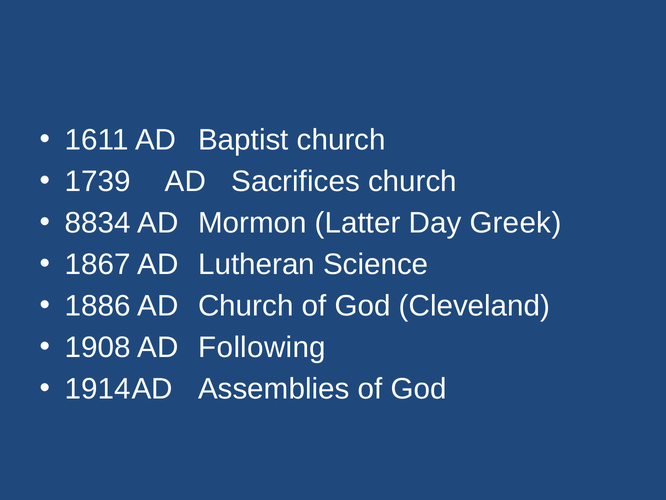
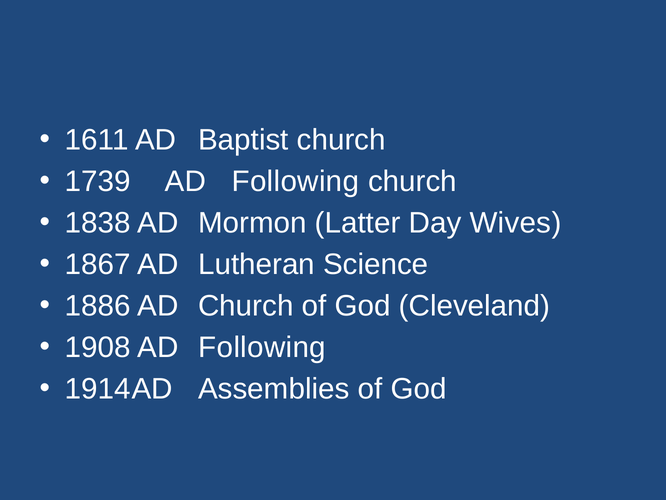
1739 AD Sacrifices: Sacrifices -> Following (295, 181)
8834: 8834 -> 1838 (98, 223)
Greek: Greek -> Wives (515, 223)
